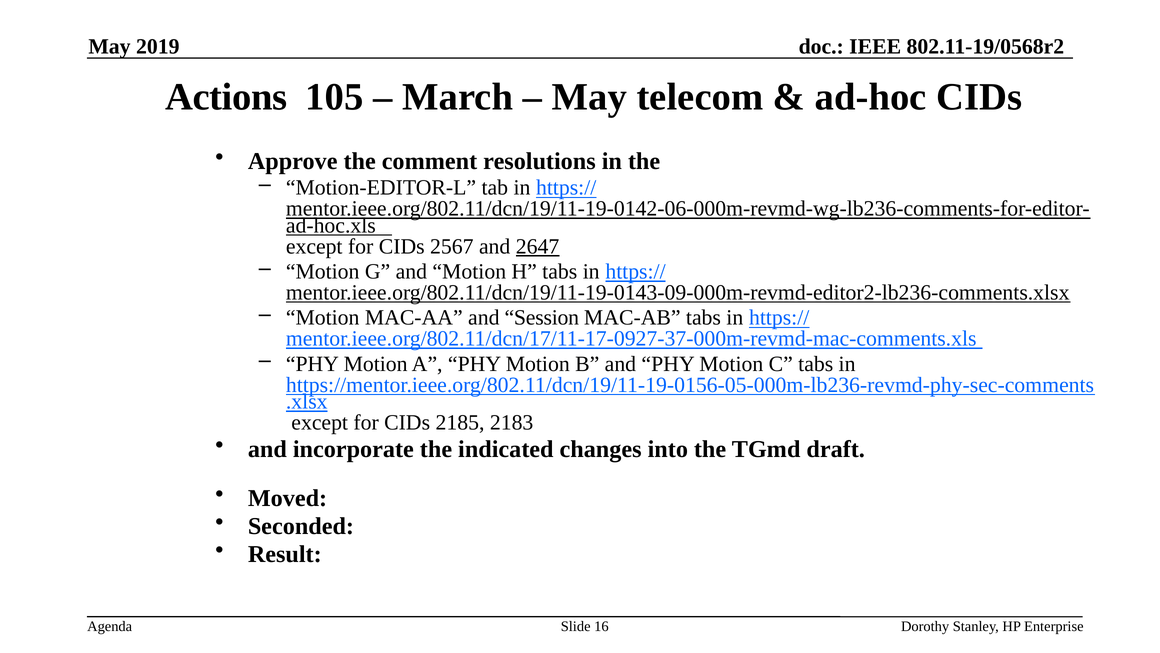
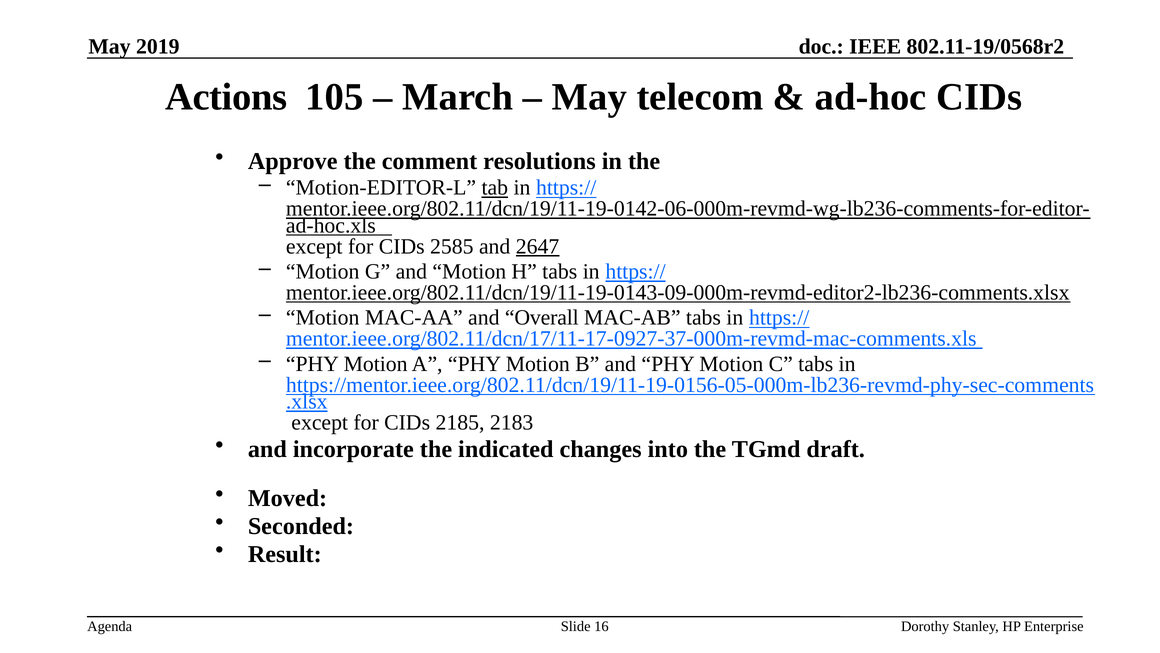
tab underline: none -> present (495, 188)
2567: 2567 -> 2585 (452, 246)
Session: Session -> Overall (542, 318)
